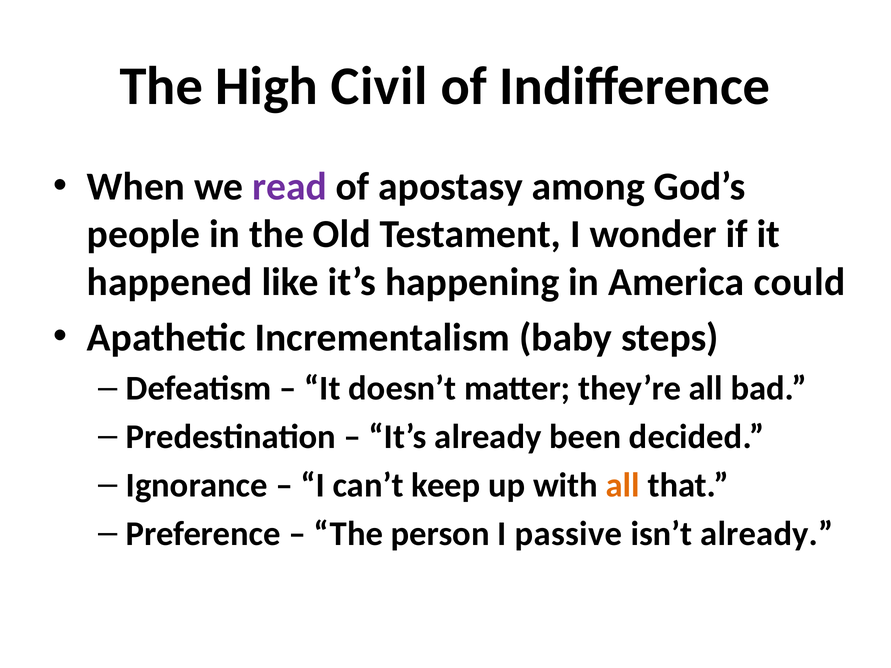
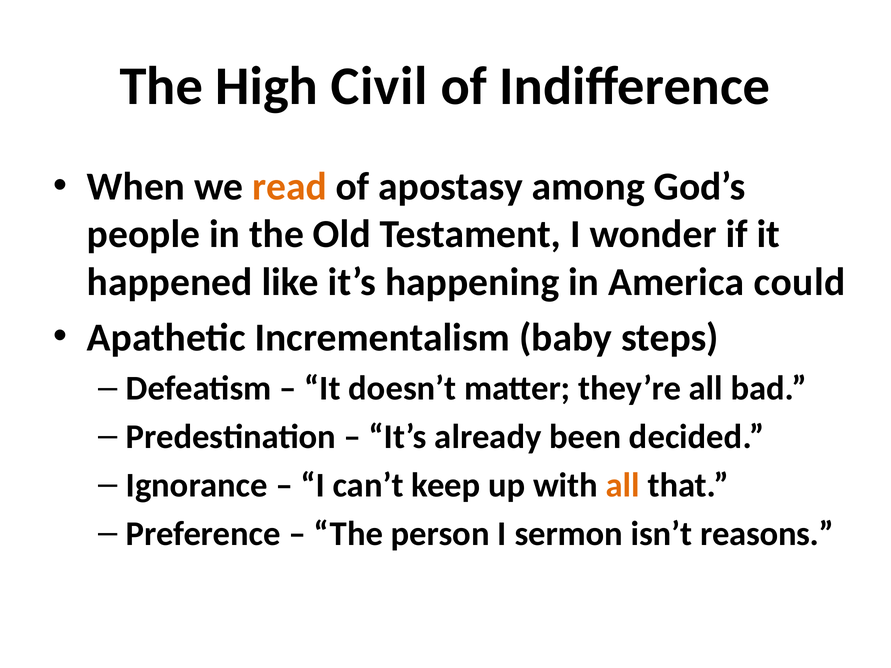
read colour: purple -> orange (290, 187)
passive: passive -> sermon (569, 534)
isn’t already: already -> reasons (767, 534)
